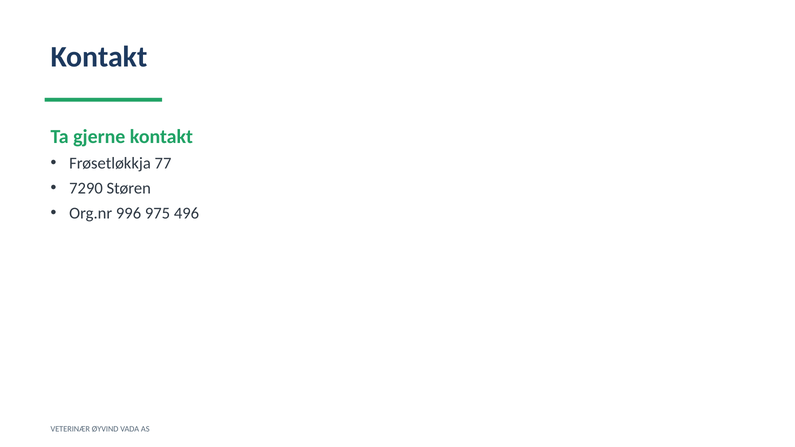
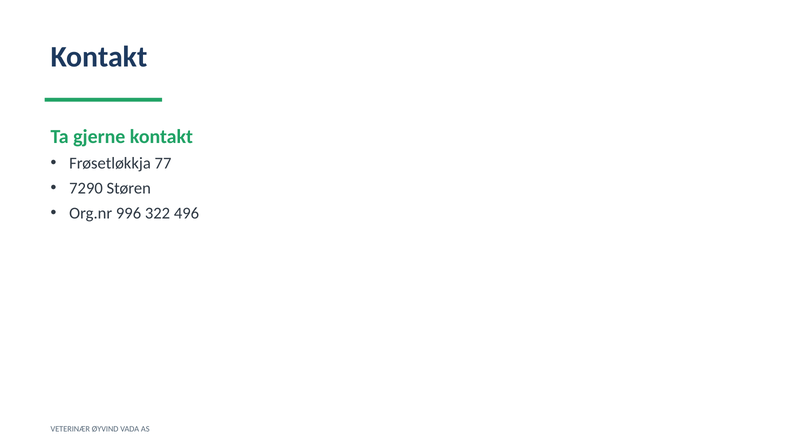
975: 975 -> 322 (157, 213)
